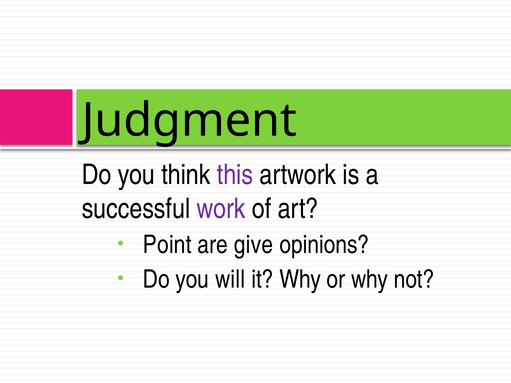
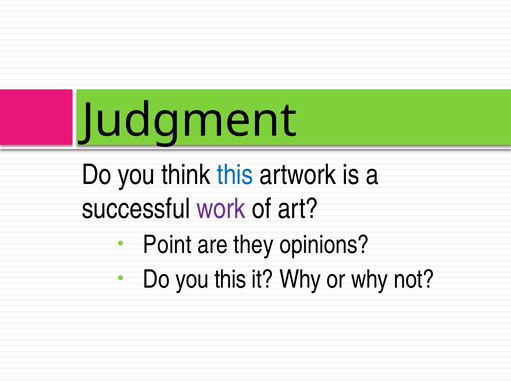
this colour: purple -> blue (235, 175)
give: give -> they (254, 245)
you will: will -> this (230, 280)
